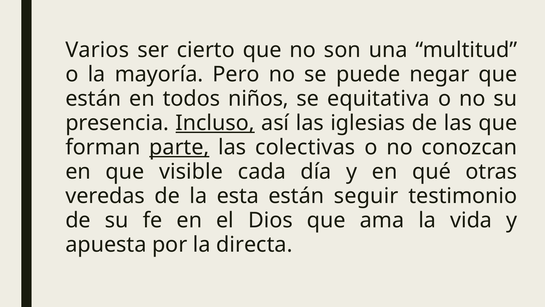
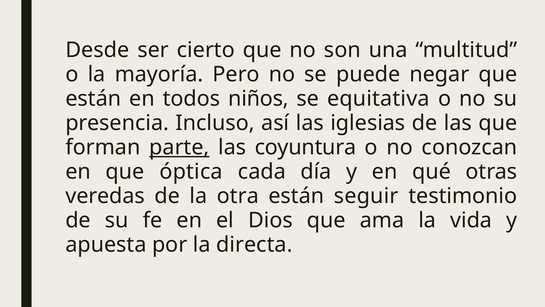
Varios: Varios -> Desde (97, 50)
Incluso underline: present -> none (215, 123)
colectivas: colectivas -> coyuntura (305, 147)
visible: visible -> óptica (191, 172)
esta: esta -> otra (238, 196)
